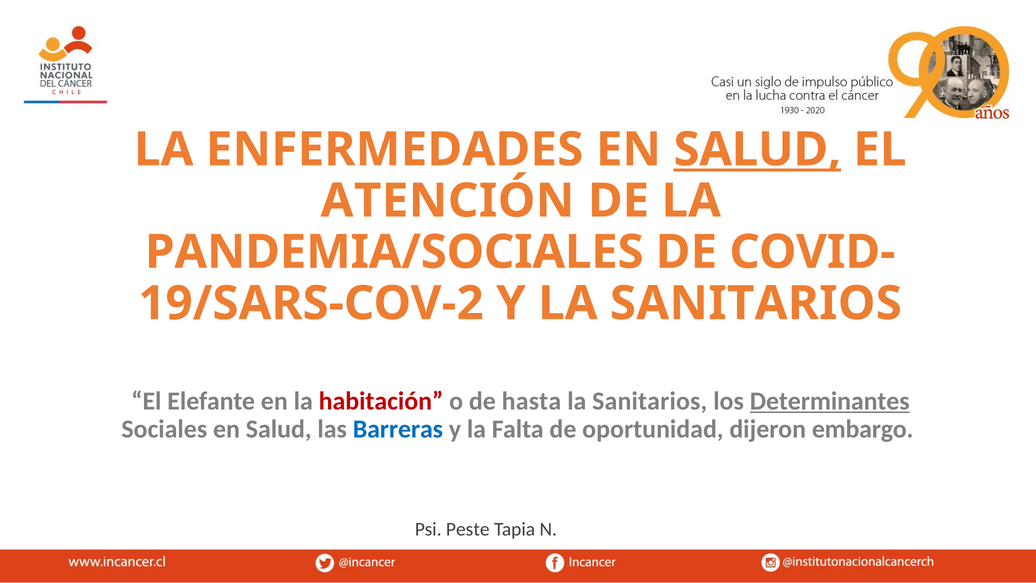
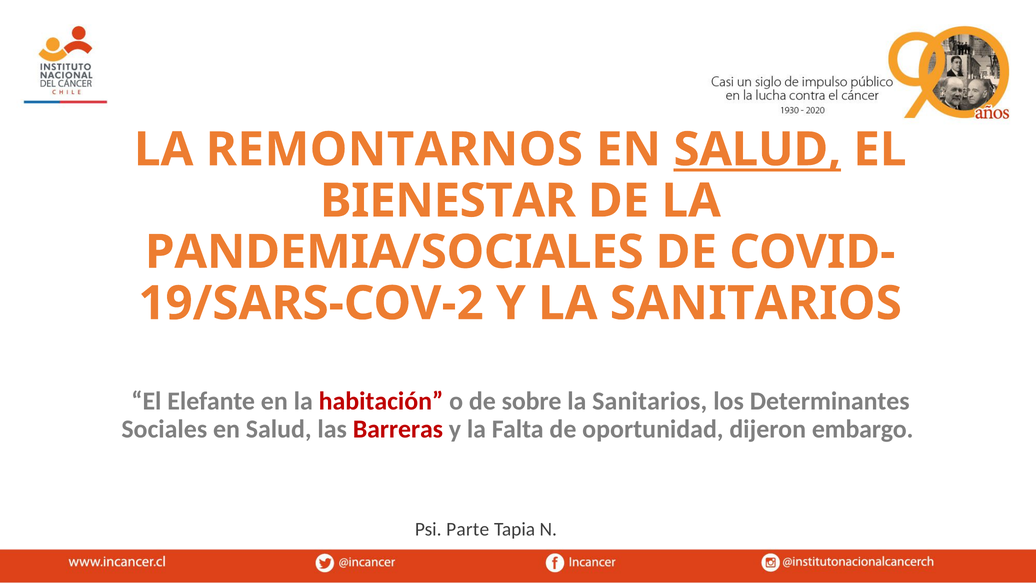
ENFERMEDADES: ENFERMEDADES -> REMONTARNOS (394, 150)
ATENCIÓN: ATENCIÓN -> BIENESTAR (448, 201)
hasta: hasta -> sobre (532, 401)
Determinantes underline: present -> none (830, 401)
Barreras colour: blue -> red (398, 429)
Peste: Peste -> Parte (468, 529)
